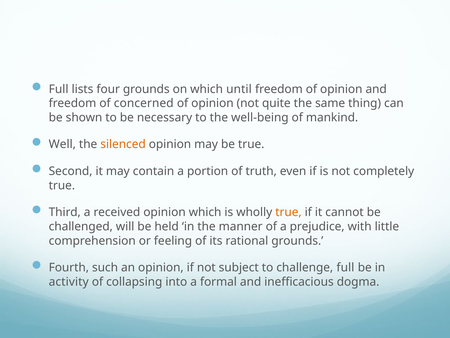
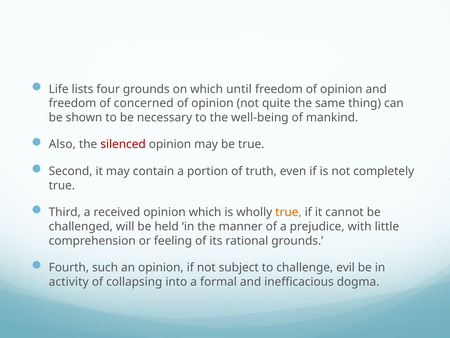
Full: Full -> Life (59, 89)
Well: Well -> Also (62, 144)
silenced colour: orange -> red (123, 144)
challenge full: full -> evil (346, 267)
